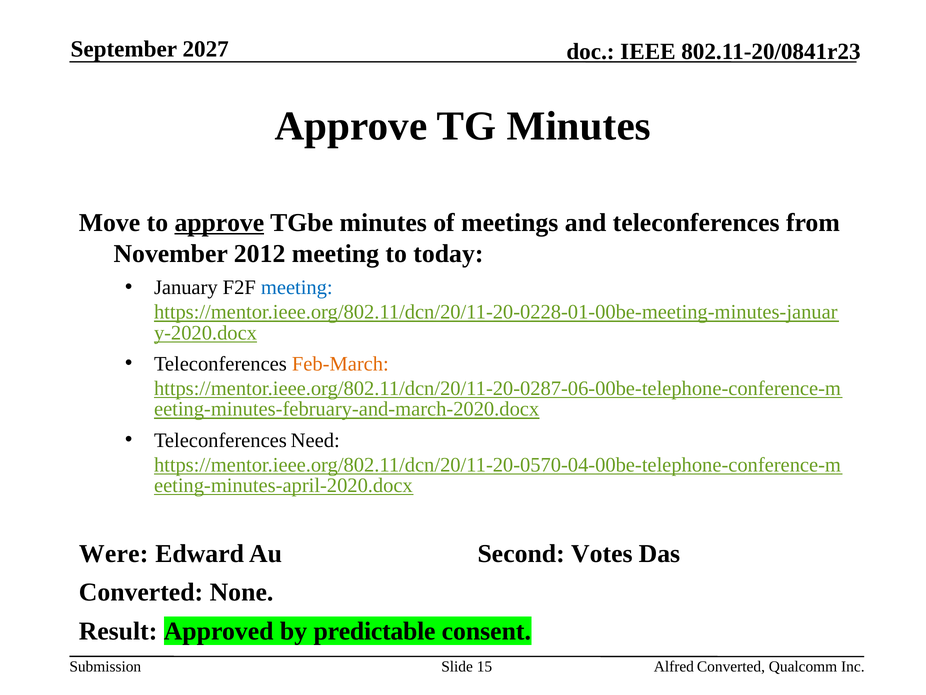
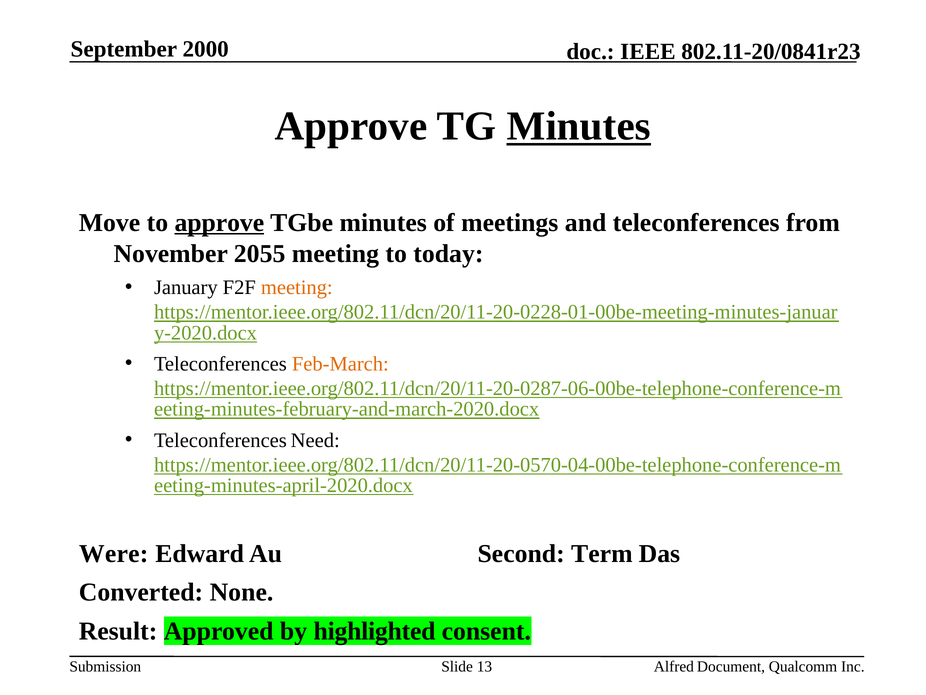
2027: 2027 -> 2000 (206, 49)
Minutes underline: none -> present (579, 126)
2012: 2012 -> 2055 (260, 253)
meeting colour: blue -> orange (297, 287)
Votes: Votes -> Term (602, 553)
predictable: predictable -> highlighted (375, 631)
15: 15 -> 13 (484, 666)
Alfred Converted: Converted -> Document (731, 666)
